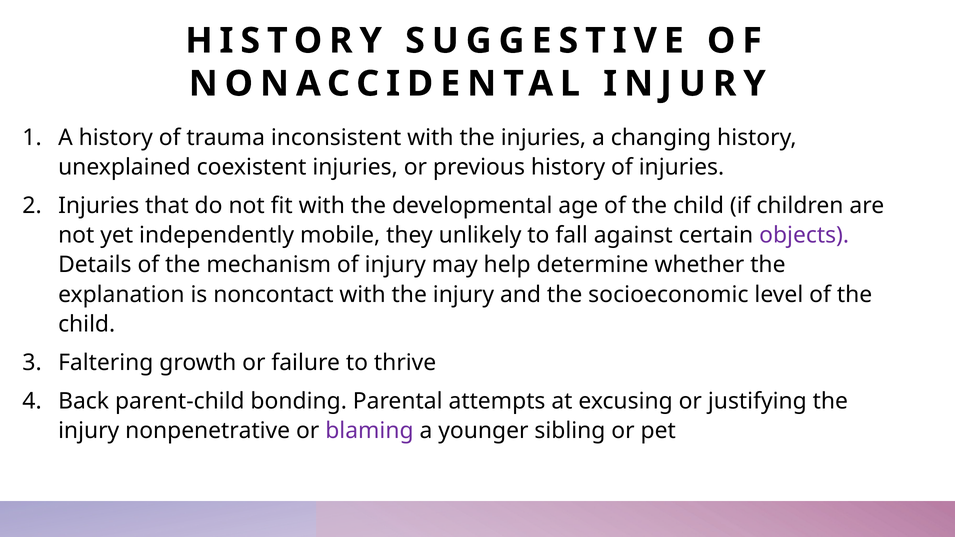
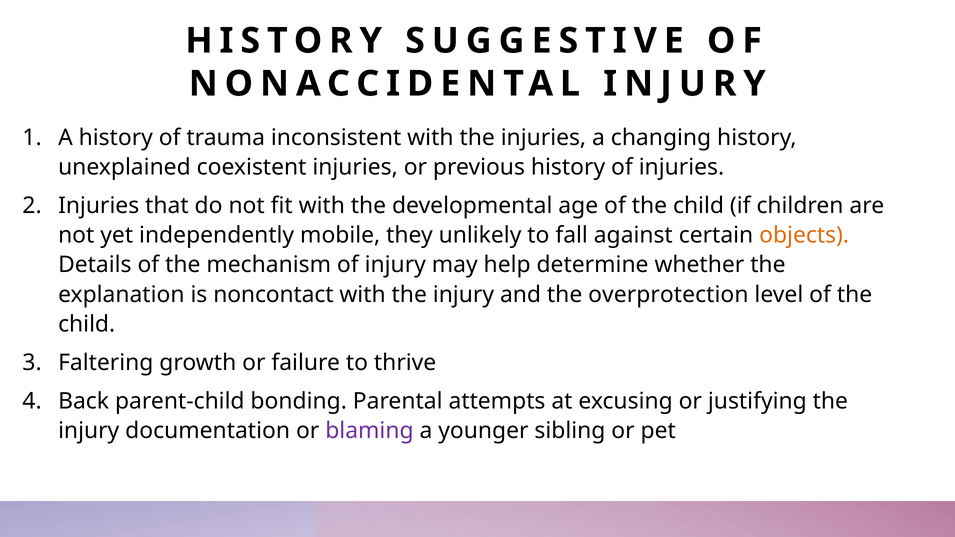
objects colour: purple -> orange (804, 235)
socioeconomic: socioeconomic -> overprotection (668, 295)
nonpenetrative: nonpenetrative -> documentation (208, 431)
